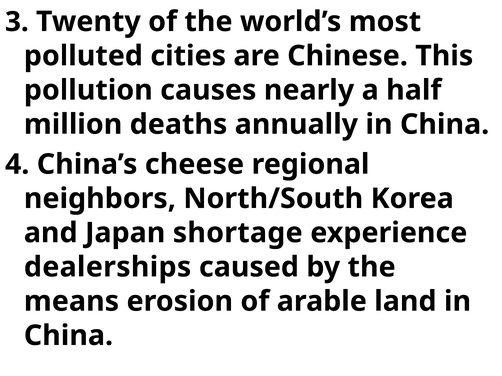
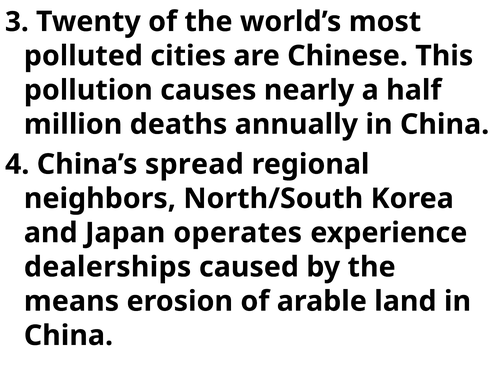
cheese: cheese -> spread (194, 165)
shortage: shortage -> operates (238, 233)
